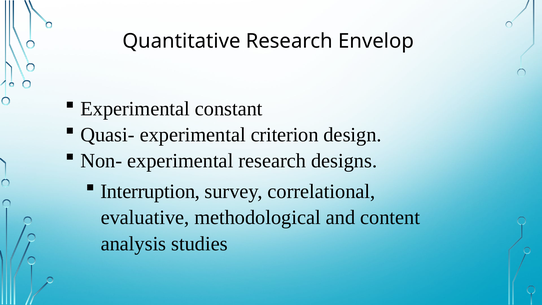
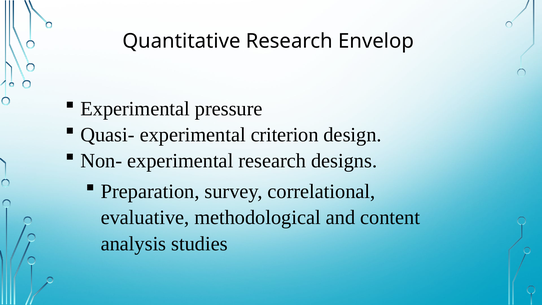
constant: constant -> pressure (229, 109)
Interruption: Interruption -> Preparation (150, 191)
